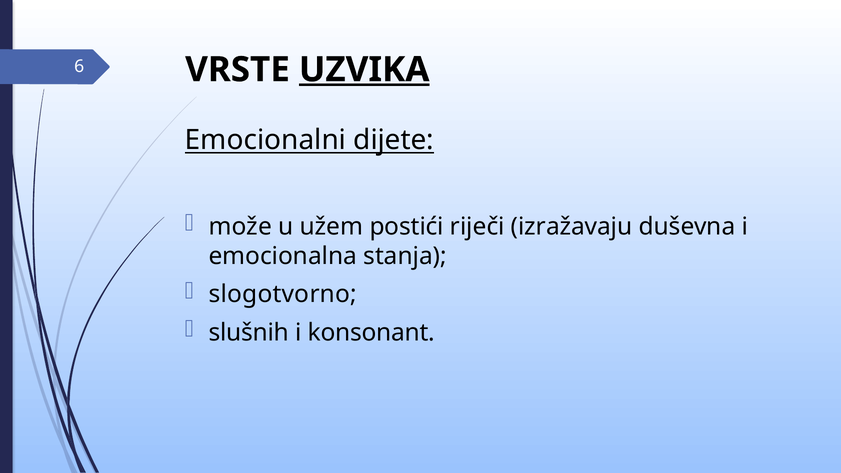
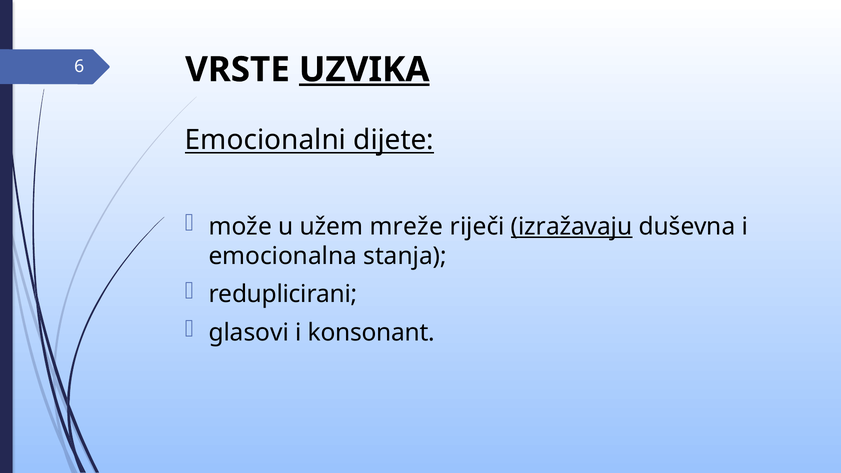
postići: postići -> mreže (406, 227)
izražavaju underline: none -> present (572, 227)
slogotvorno: slogotvorno -> reduplicirani (283, 294)
slušnih: slušnih -> glasovi (249, 333)
